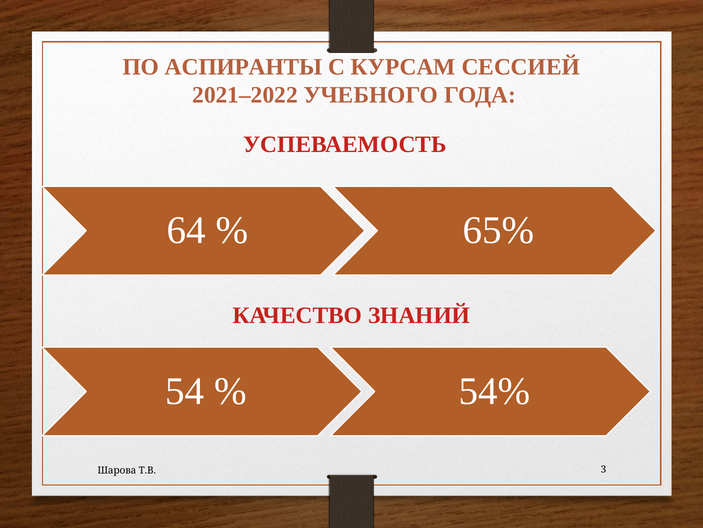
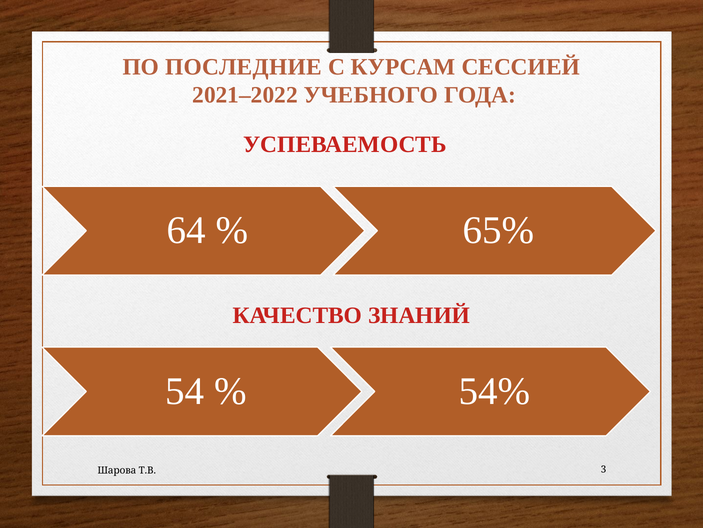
АСПИРАНТЫ: АСПИРАНТЫ -> ПОСЛЕДНИЕ (243, 67)
